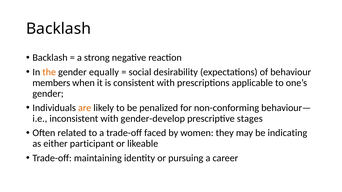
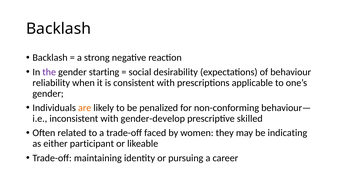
the colour: orange -> purple (49, 72)
equally: equally -> starting (104, 72)
members: members -> reliability (51, 83)
stages: stages -> skilled (250, 119)
